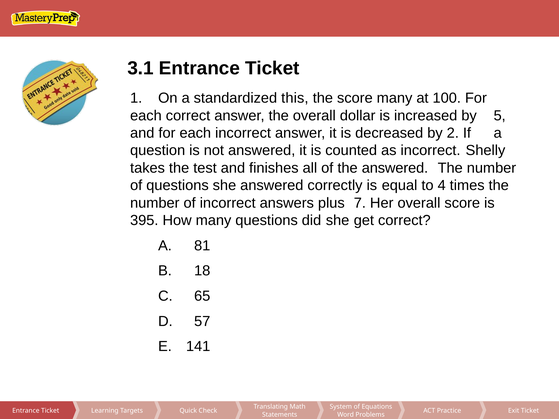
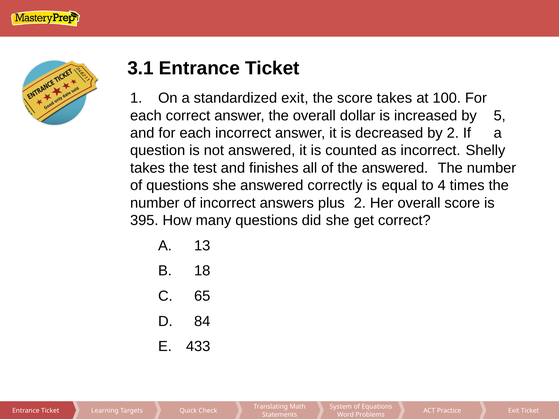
standardized this: this -> exit (295, 98)
score many: many -> takes (394, 98)
plus 7: 7 -> 2 (360, 203)
81: 81 -> 13 (202, 246)
57: 57 -> 84 (202, 321)
141: 141 -> 433 (198, 347)
